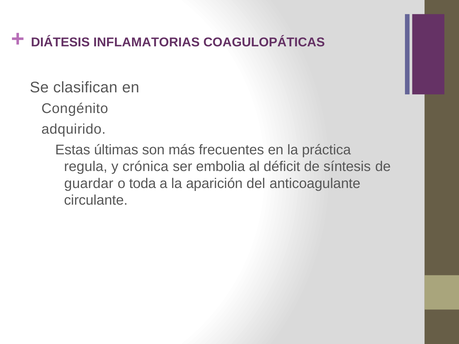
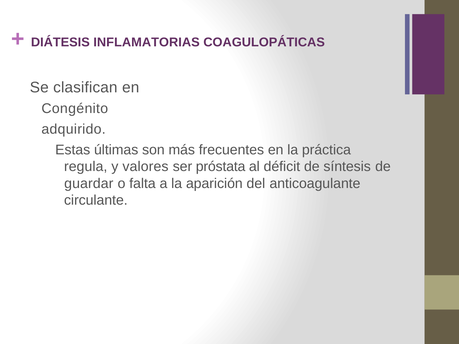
crónica: crónica -> valores (145, 167)
embolia: embolia -> próstata (221, 167)
toda: toda -> falta (142, 184)
